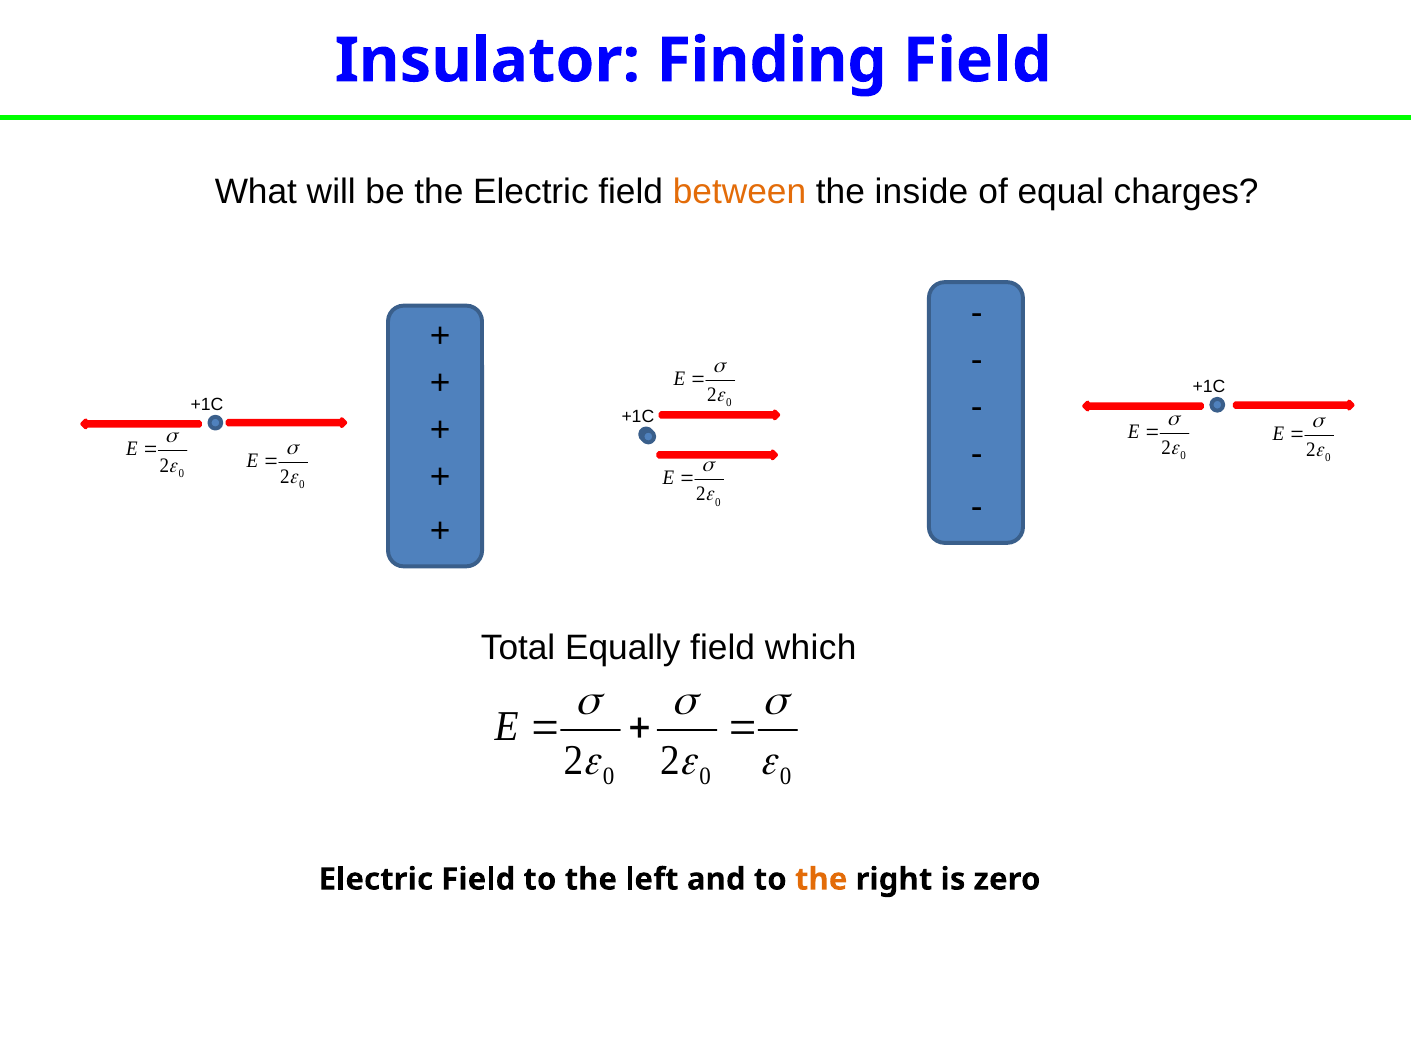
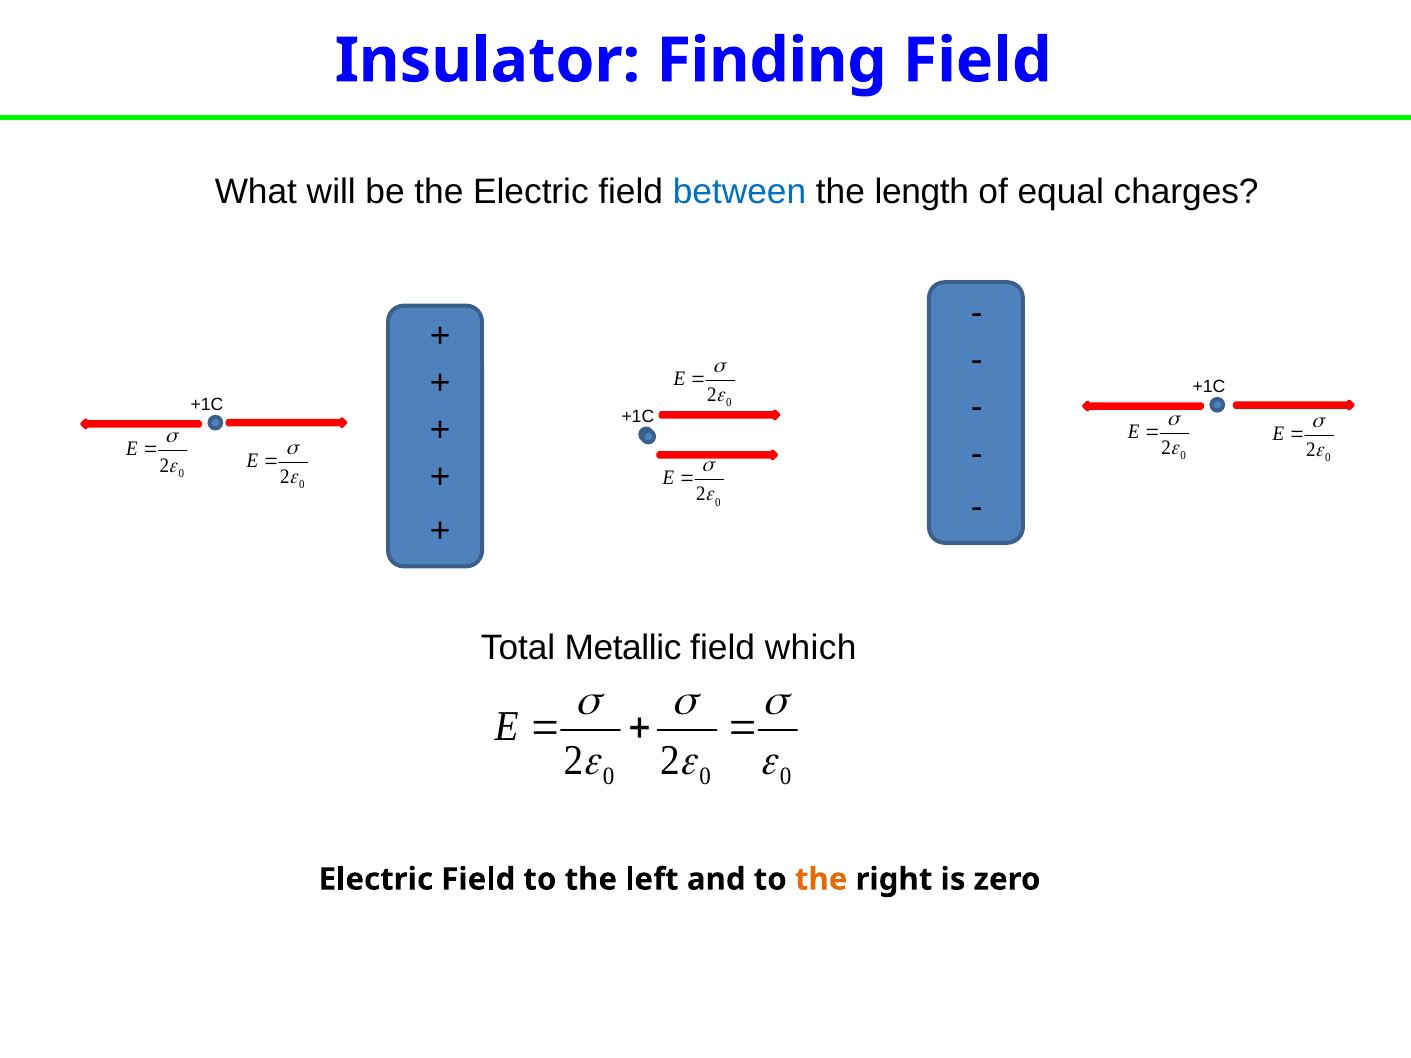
between colour: orange -> blue (739, 192)
inside: inside -> length (922, 192)
Equally: Equally -> Metallic (623, 648)
